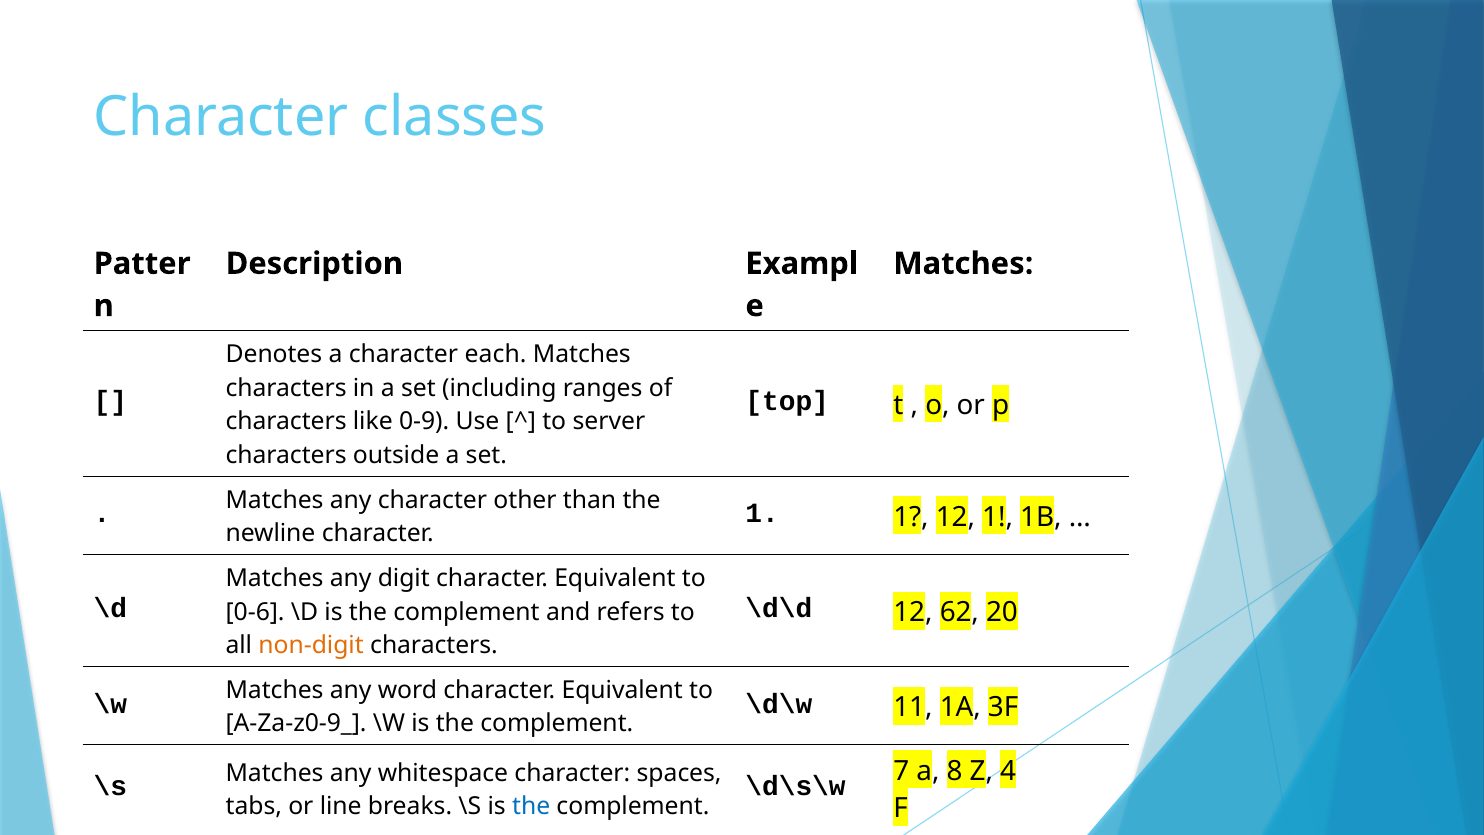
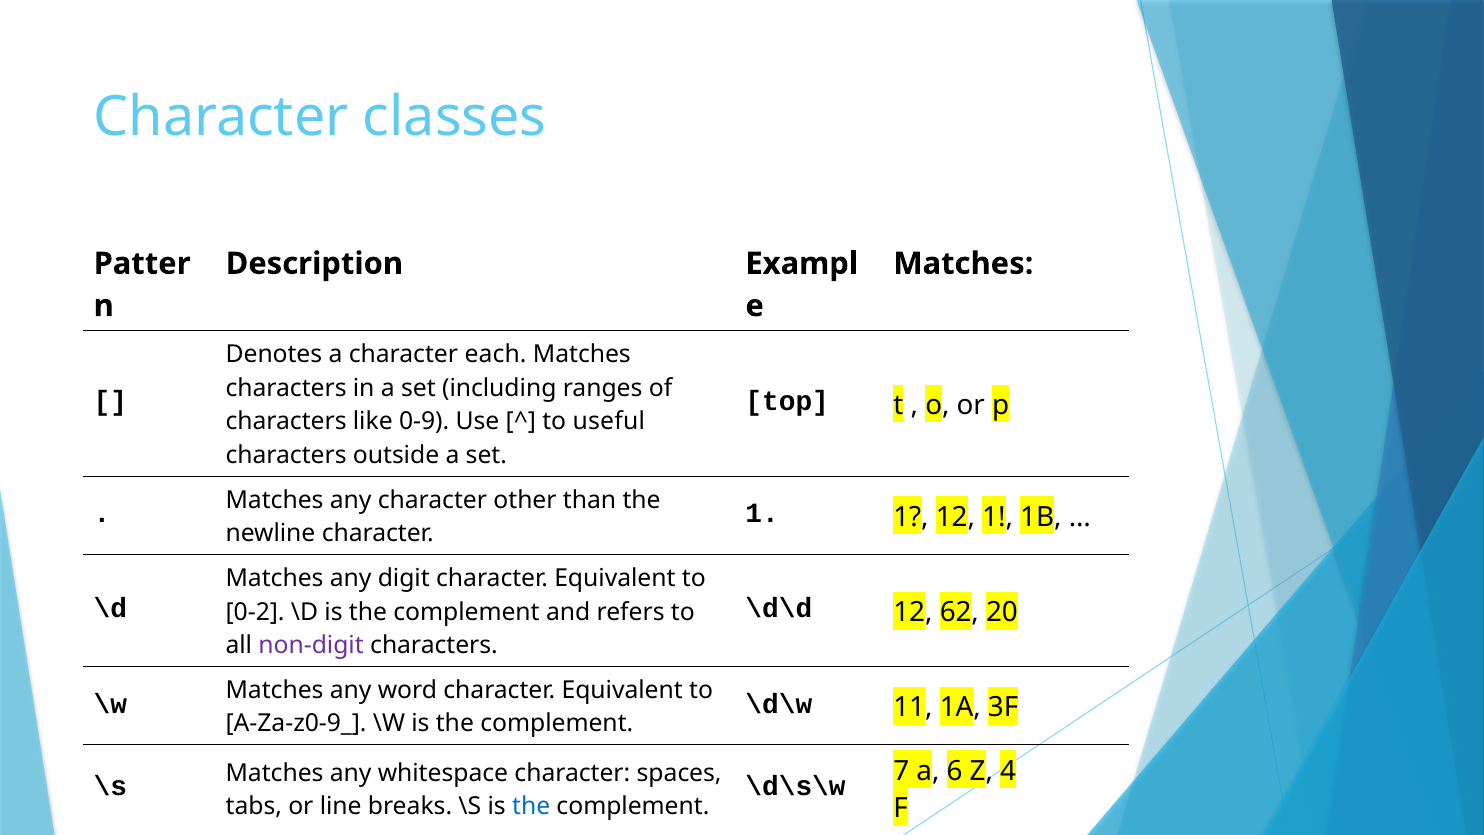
server: server -> useful (609, 422)
0-6: 0-6 -> 0-2 (255, 612)
non-digit colour: orange -> purple (311, 645)
8: 8 -> 6 (955, 771)
